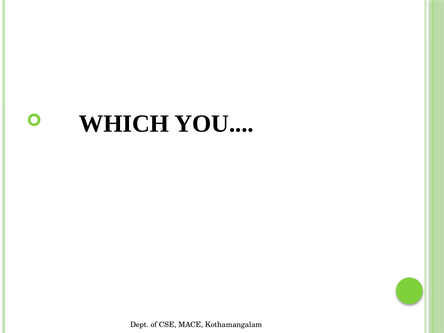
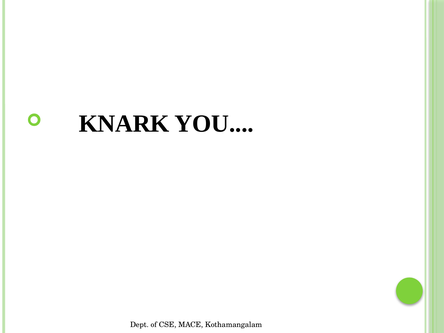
WHICH: WHICH -> KNARK (124, 124)
